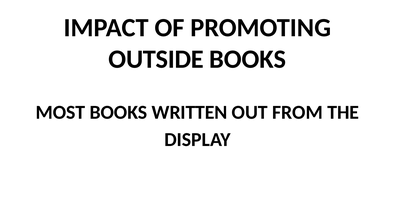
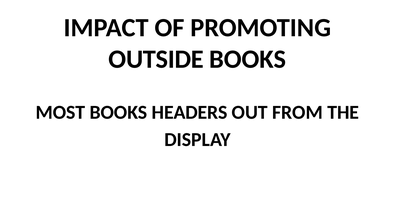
WRITTEN: WRITTEN -> HEADERS (190, 113)
